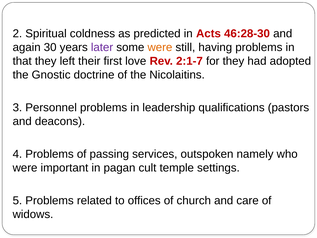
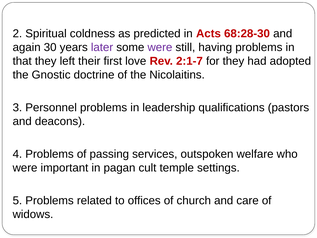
46:28-30: 46:28-30 -> 68:28-30 (247, 34)
were colour: orange -> purple (160, 47)
namely: namely -> welfare (255, 154)
